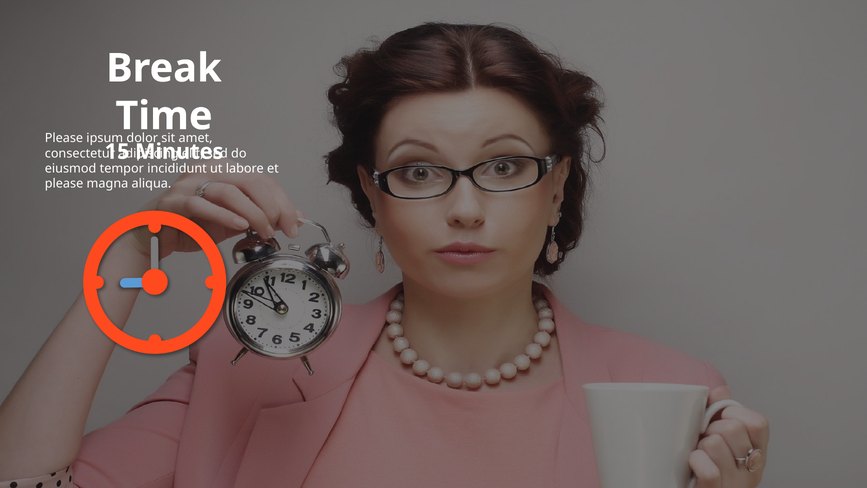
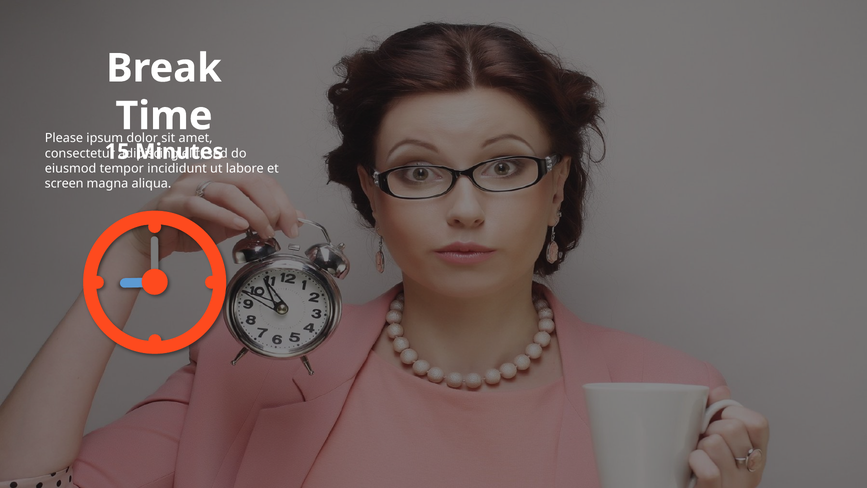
please: please -> screen (64, 184)
